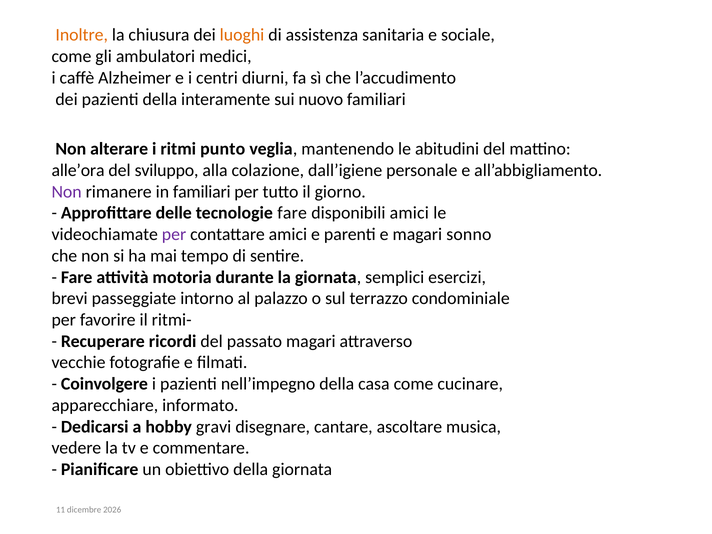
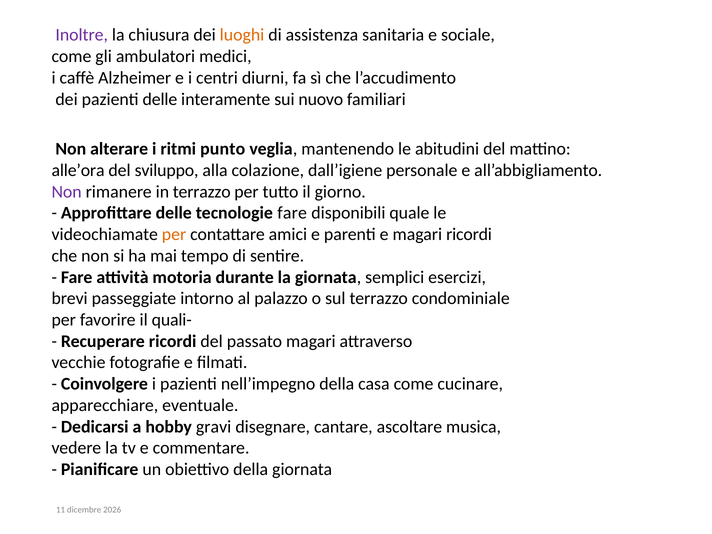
Inoltre colour: orange -> purple (82, 35)
pazienti della: della -> delle (160, 99)
in familiari: familiari -> terrazzo (202, 192)
disponibili amici: amici -> quale (409, 213)
per colour: purple -> orange (174, 234)
magari sonno: sonno -> ricordi (469, 234)
ritmi-: ritmi- -> quali- (172, 320)
informato: informato -> eventuale (200, 405)
